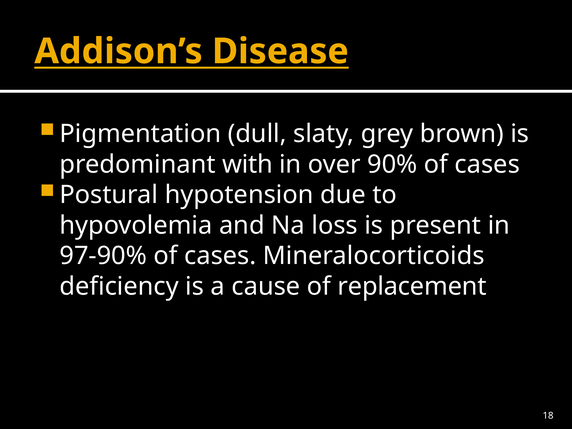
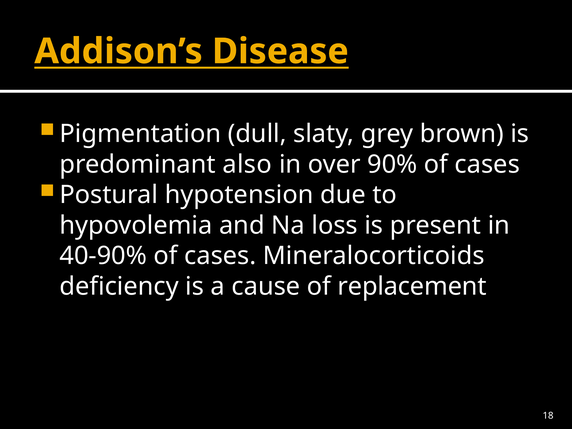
with: with -> also (247, 164)
97-90%: 97-90% -> 40-90% (103, 256)
